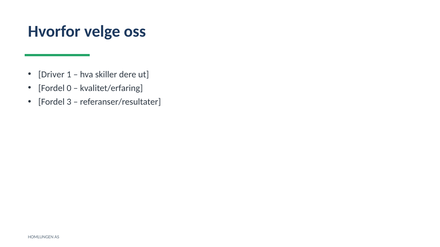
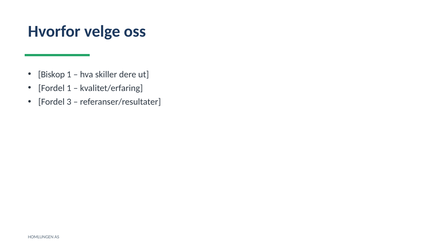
Driver: Driver -> Biskop (52, 75)
Fordel 0: 0 -> 1 (69, 88)
